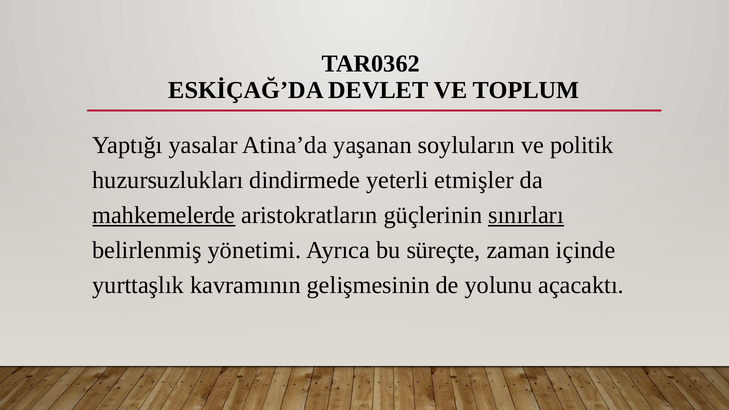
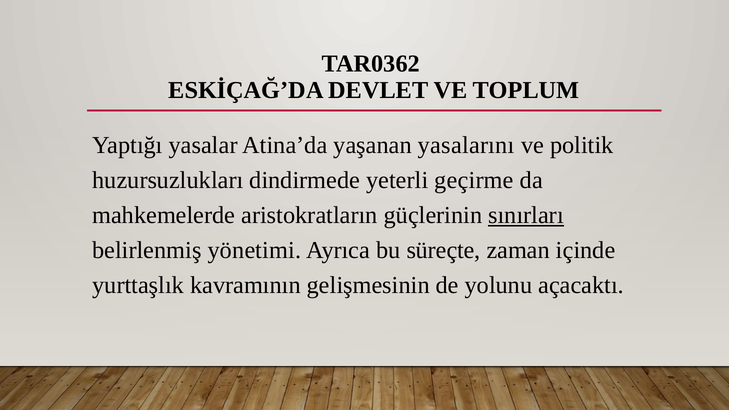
soyluların: soyluların -> yasalarını (466, 145)
etmişler: etmişler -> geçirme (474, 180)
mahkemelerde underline: present -> none (164, 215)
